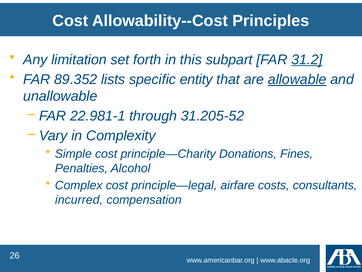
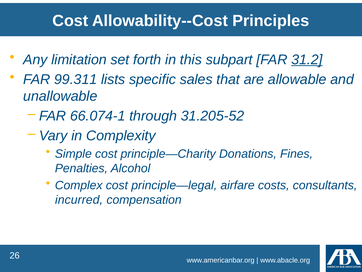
89.352: 89.352 -> 99.311 (76, 79)
entity: entity -> sales (196, 79)
allowable underline: present -> none (297, 79)
22.981-1: 22.981-1 -> 66.074-1 (98, 116)
